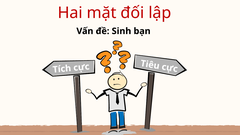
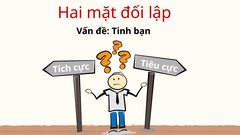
Sinh: Sinh -> Tinh (121, 31)
